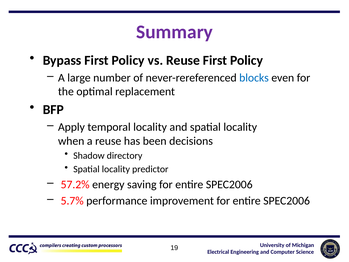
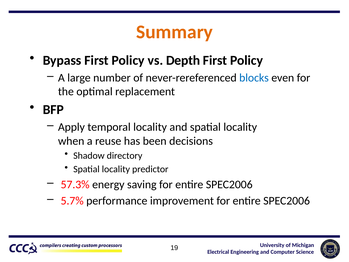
Summary colour: purple -> orange (174, 32)
vs Reuse: Reuse -> Depth (183, 60)
57.2%: 57.2% -> 57.3% (75, 184)
